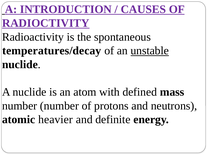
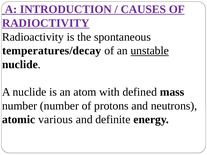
heavier: heavier -> various (56, 120)
